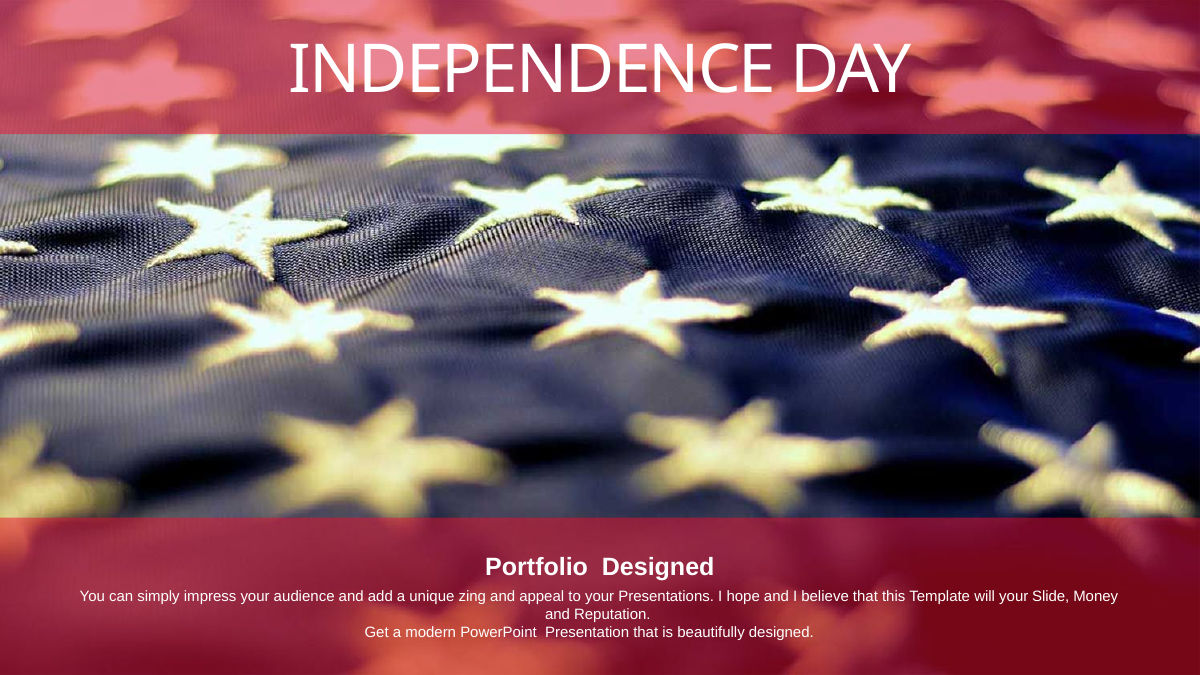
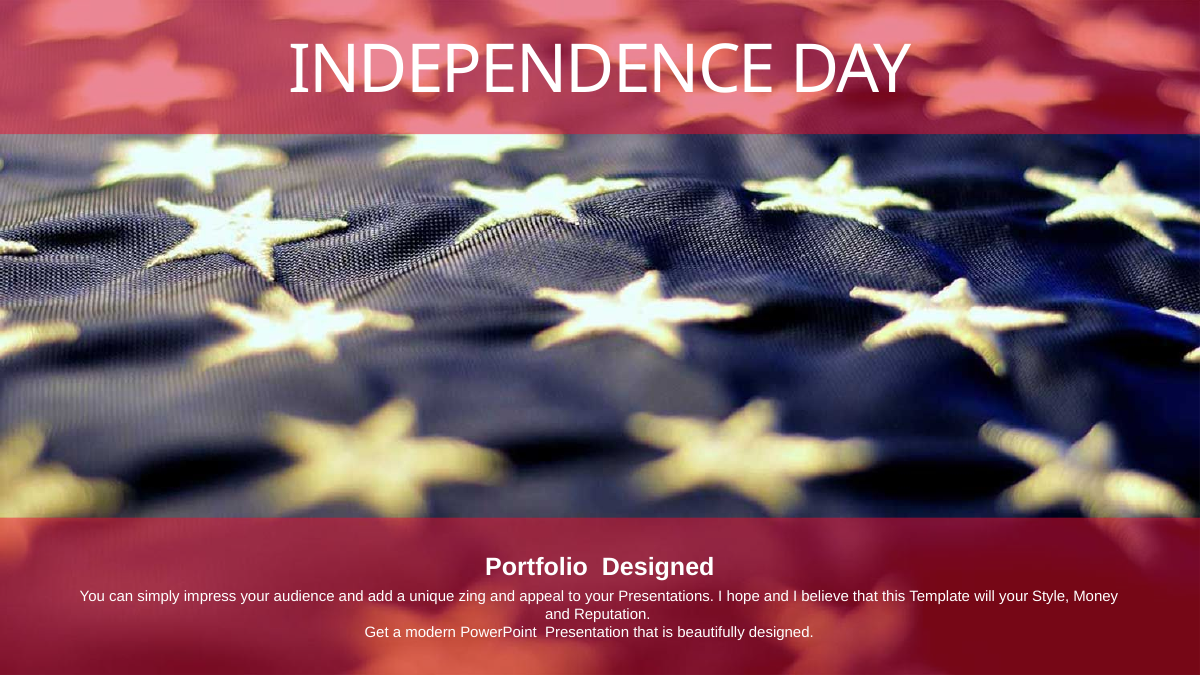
Slide: Slide -> Style (1051, 597)
